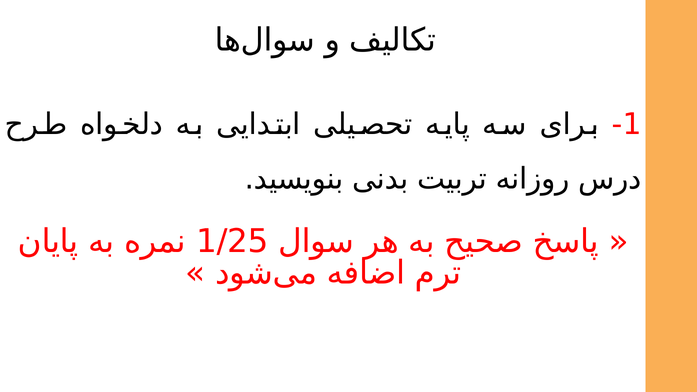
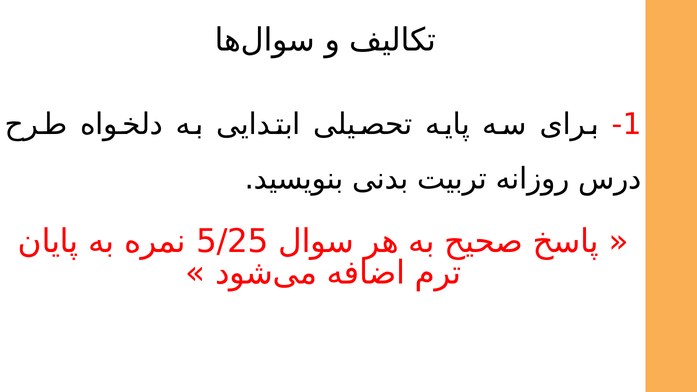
1/25: 1/25 -> 5/25 (232, 241)
